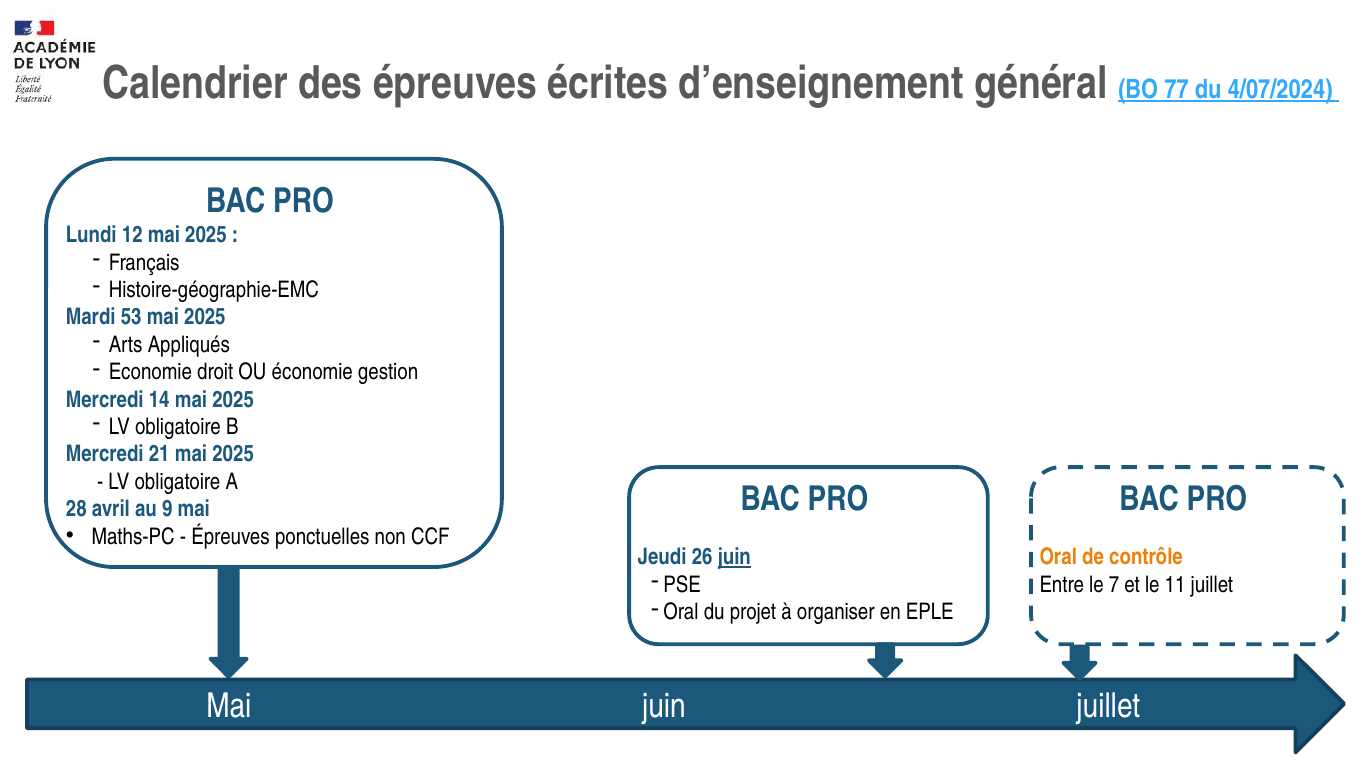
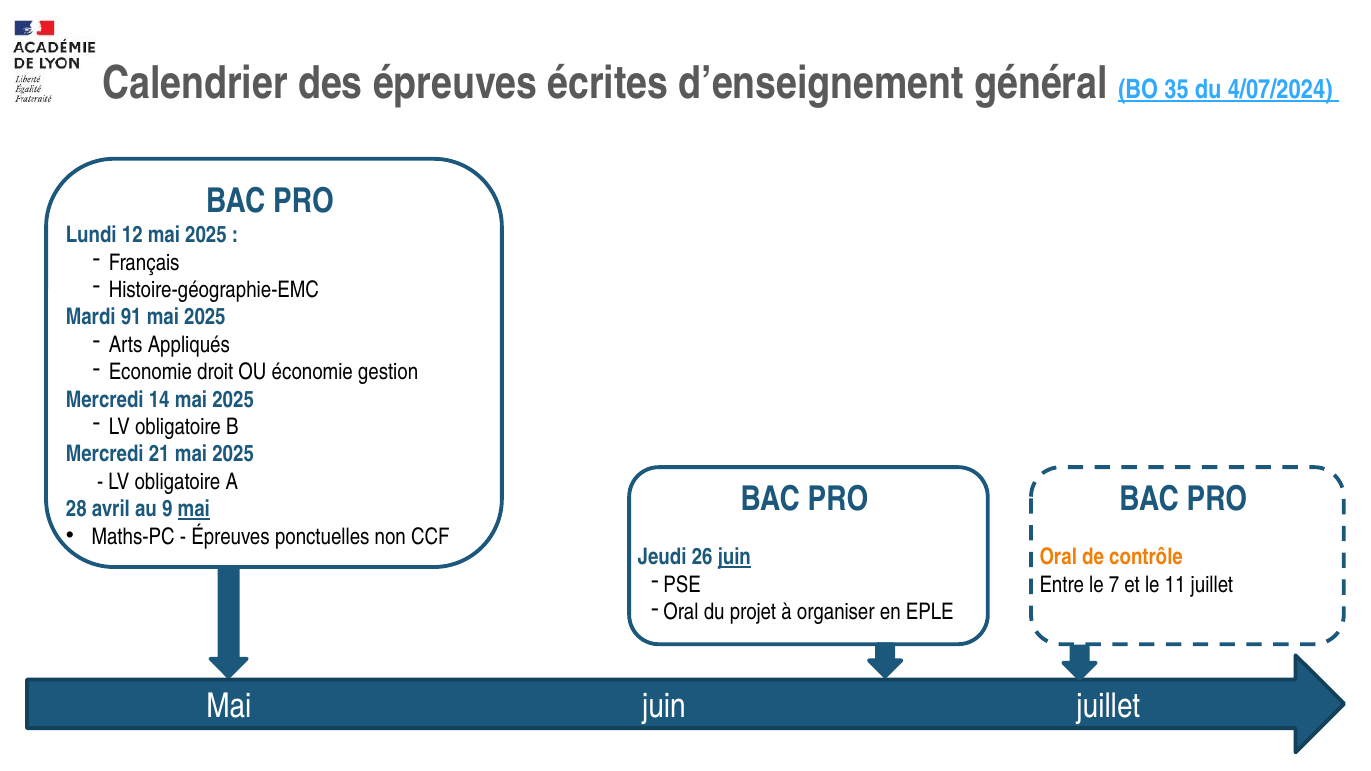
77: 77 -> 35 (1177, 90)
53: 53 -> 91 (131, 317)
mai underline: none -> present (194, 509)
